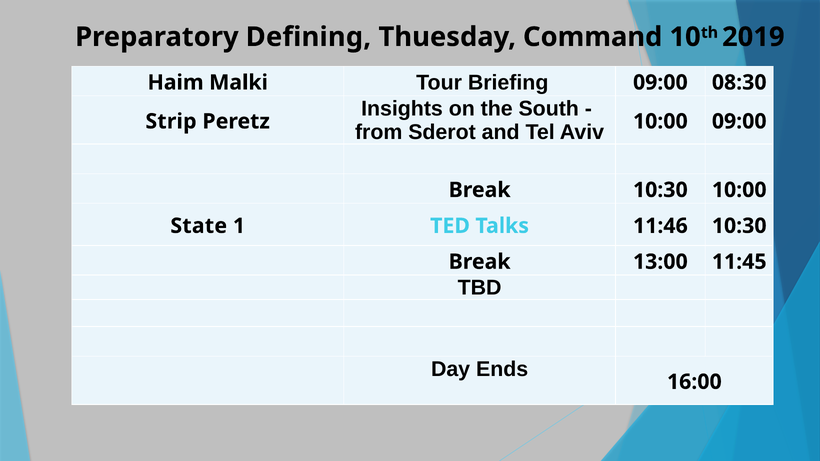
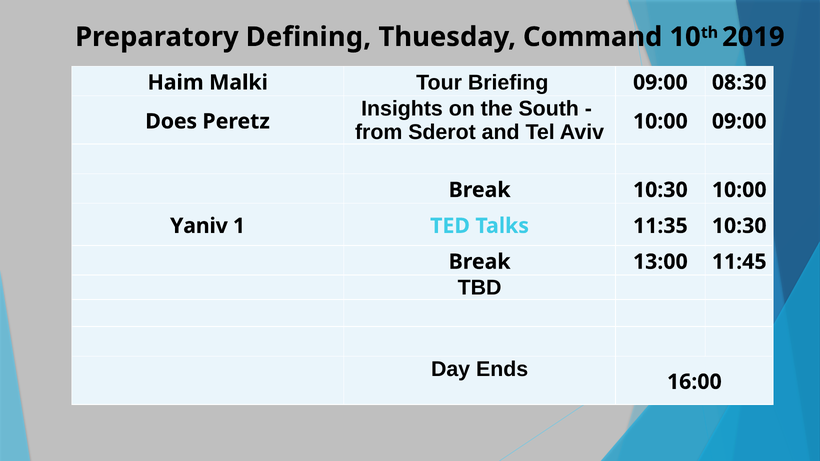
Strip: Strip -> Does (171, 121)
State: State -> Yaniv (199, 226)
11:46: 11:46 -> 11:35 (660, 226)
